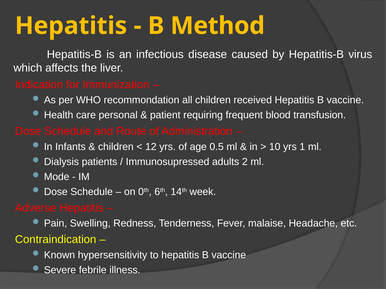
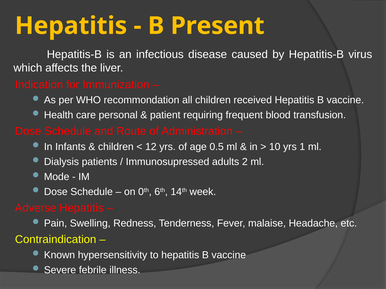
Method: Method -> Present (218, 26)
